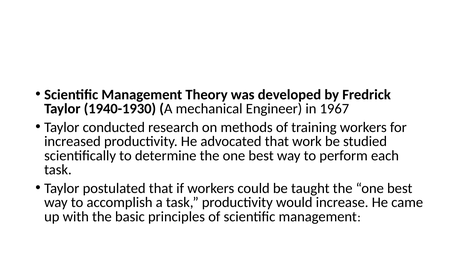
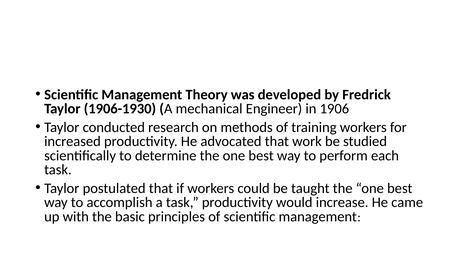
1940-1930: 1940-1930 -> 1906-1930 (120, 109)
1967: 1967 -> 1906 (334, 109)
